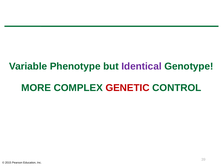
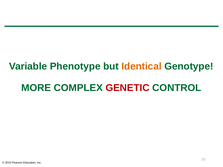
Identical colour: purple -> orange (142, 66)
